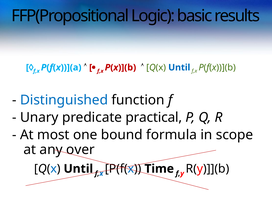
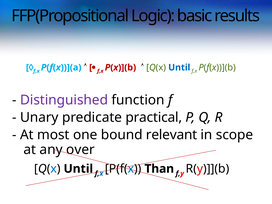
Distinguished colour: blue -> purple (64, 100)
formula: formula -> relevant (172, 135)
Time: Time -> Than (159, 169)
